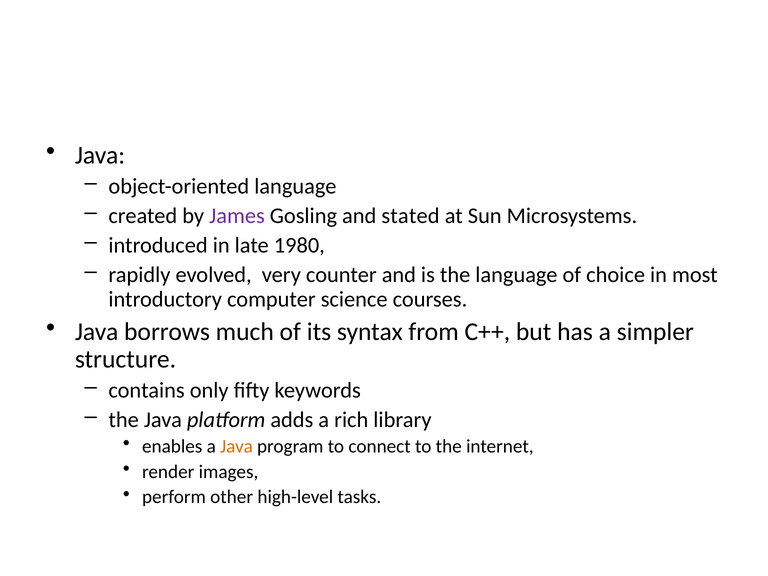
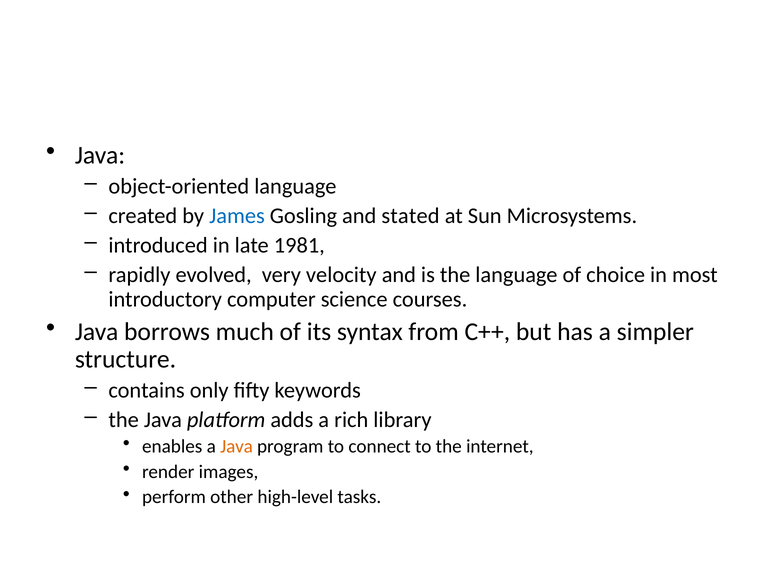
James colour: purple -> blue (237, 216)
1980: 1980 -> 1981 (299, 245)
counter: counter -> velocity (341, 275)
